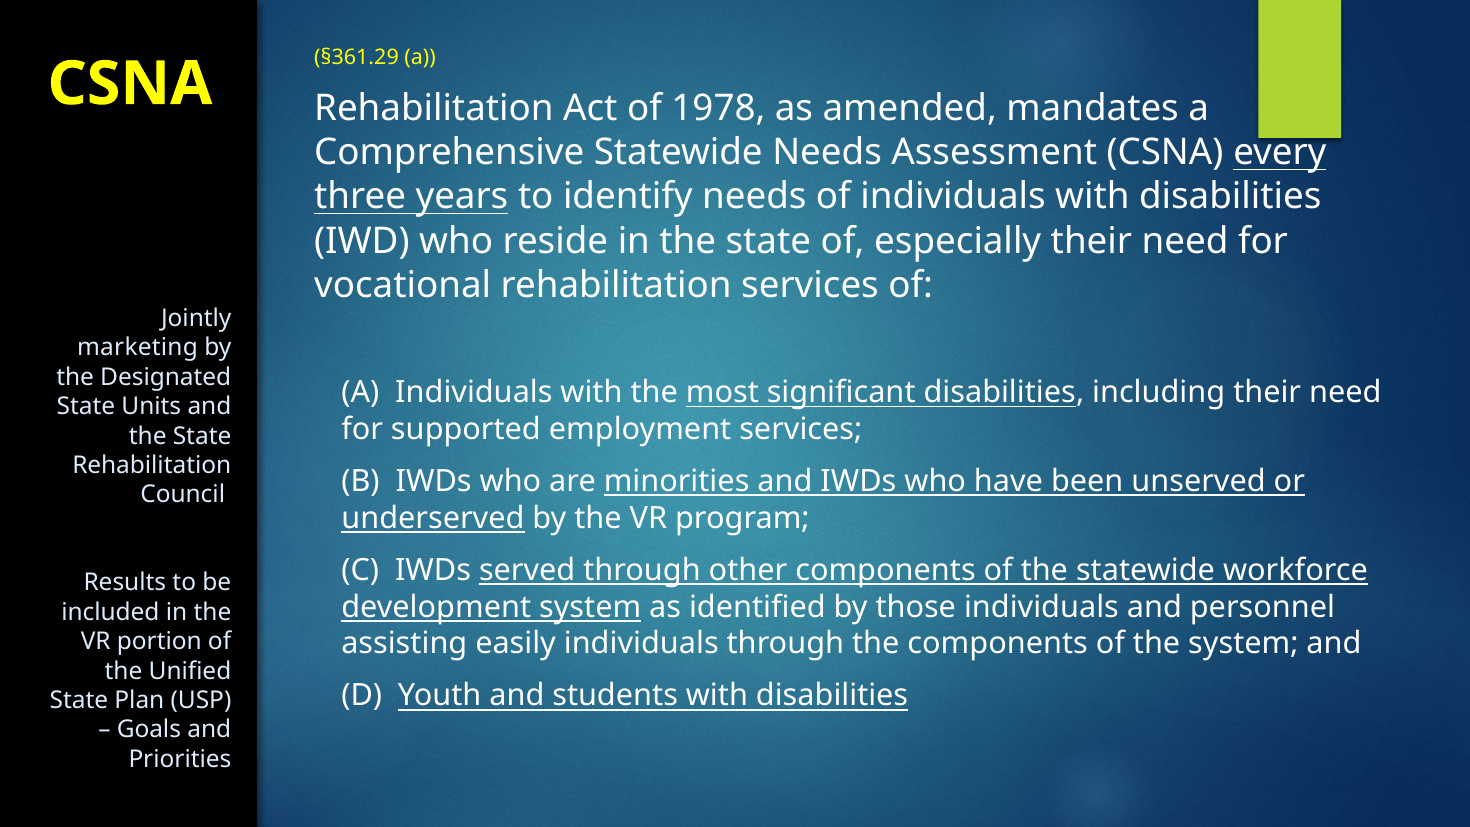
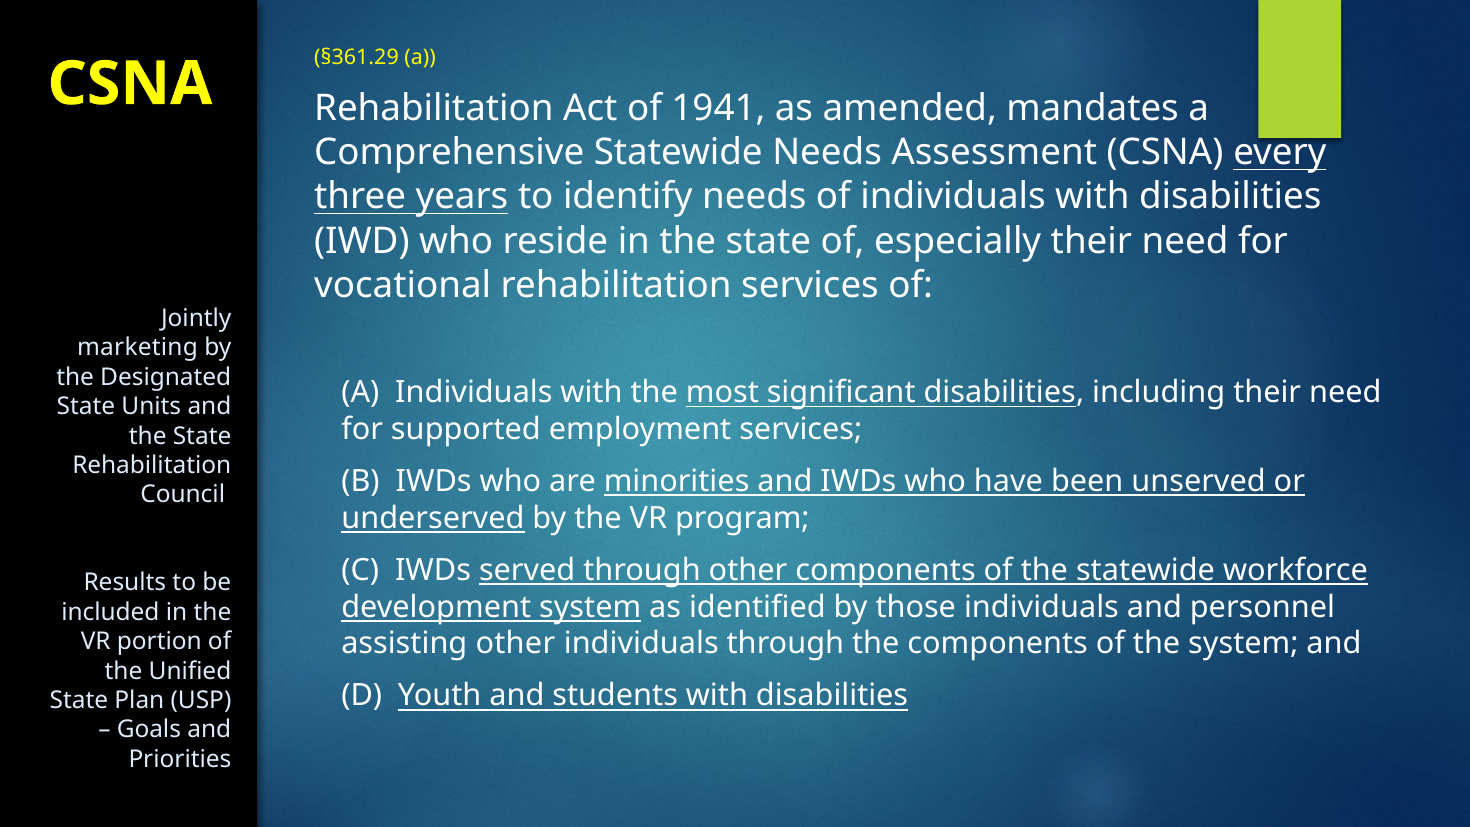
1978: 1978 -> 1941 (718, 109)
assisting easily: easily -> other (515, 644)
